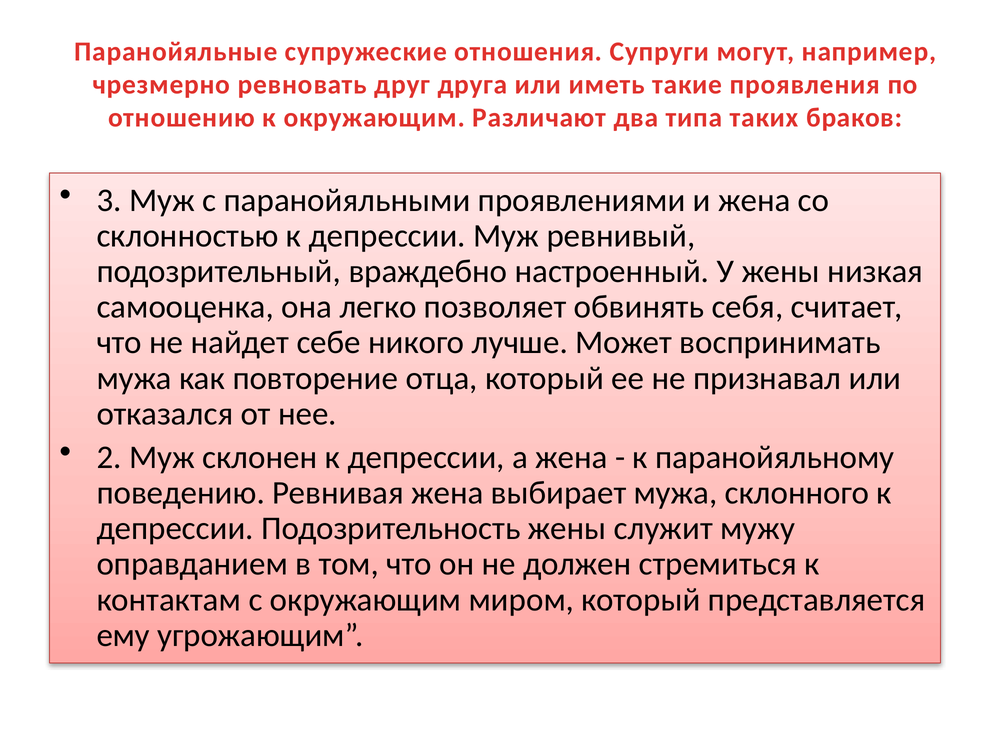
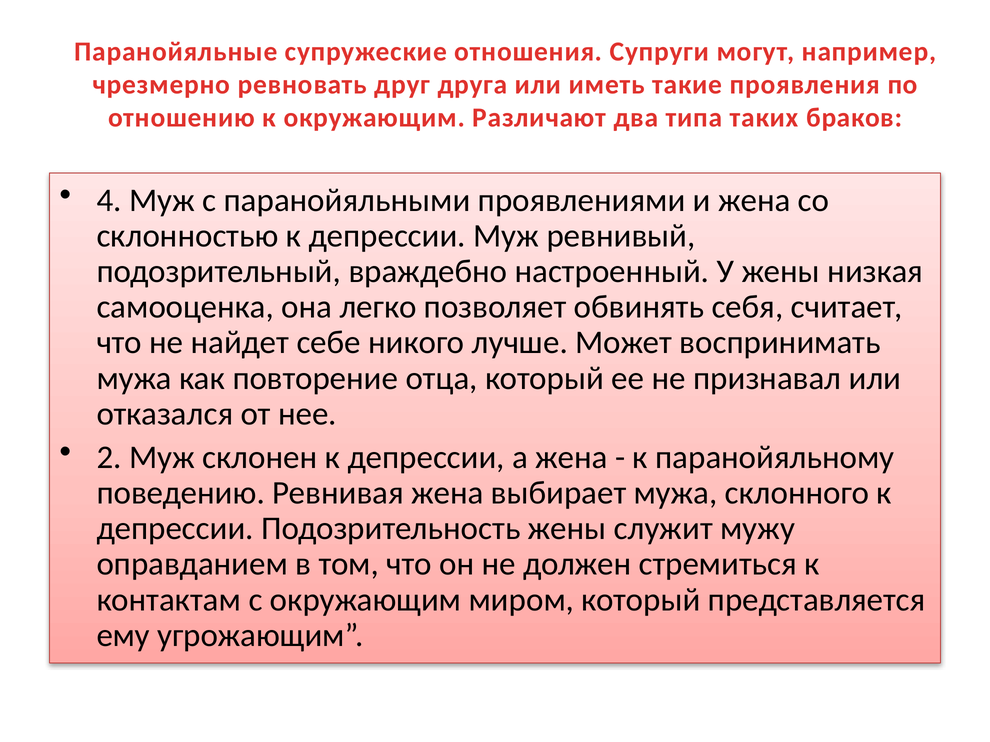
3: 3 -> 4 (109, 200)
